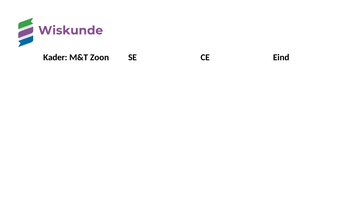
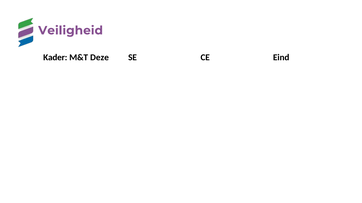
Wiskunde: Wiskunde -> Veiligheid (71, 31)
Zoon: Zoon -> Deze (100, 57)
